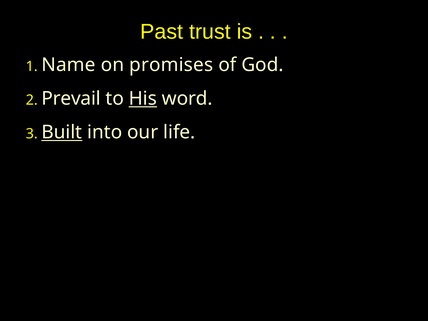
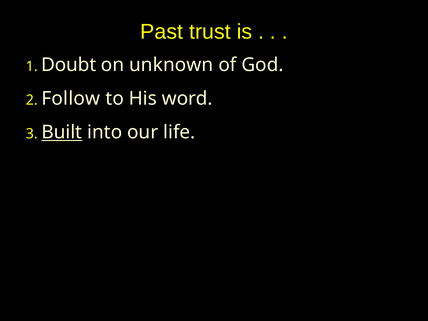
Name: Name -> Doubt (69, 65)
promises: promises -> unknown (171, 65)
Prevail: Prevail -> Follow (71, 99)
His underline: present -> none (143, 99)
